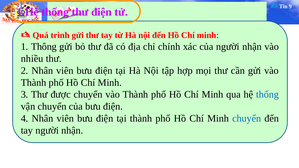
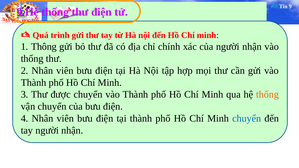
1.Hệ: 1.Hệ -> 9.Hệ (28, 12)
nhiều: nhiều -> thống (32, 59)
thống colour: blue -> orange (268, 95)
